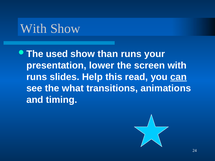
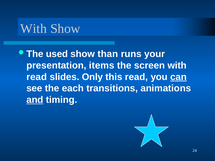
lower: lower -> items (102, 66)
runs: runs -> read (37, 77)
Help: Help -> Only (92, 77)
what: what -> each (73, 88)
and underline: none -> present (35, 100)
